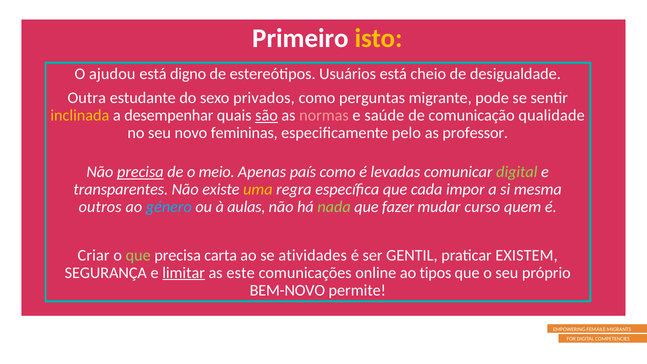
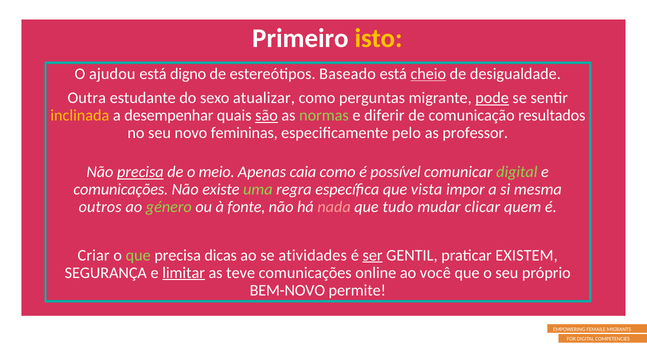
Usuários: Usuários -> Baseado (348, 74)
cheio underline: none -> present (428, 74)
privados: privados -> atualizar (264, 98)
pode underline: none -> present (492, 98)
normas colour: pink -> light green (324, 115)
saúde: saúde -> diferir (384, 115)
qualidade: qualidade -> resultados (552, 115)
país: país -> caia (303, 172)
levadas: levadas -> possível (396, 172)
transparentes: transparentes -> comunicações (121, 189)
uma colour: yellow -> light green (258, 189)
cada: cada -> vista (427, 189)
género colour: light blue -> light green (169, 207)
aulas: aulas -> fonte (246, 207)
nada colour: light green -> pink (334, 207)
fazer: fazer -> tudo (398, 207)
curso: curso -> clicar (482, 207)
carta: carta -> dicas (221, 255)
ser underline: none -> present (373, 255)
este: este -> teve (241, 273)
tipos: tipos -> você (435, 273)
